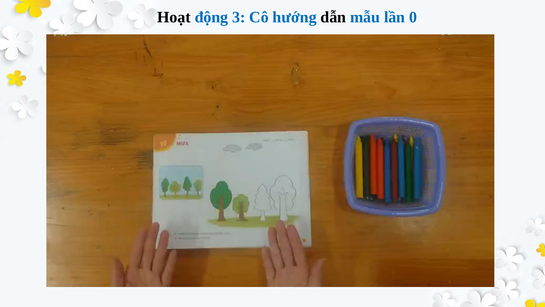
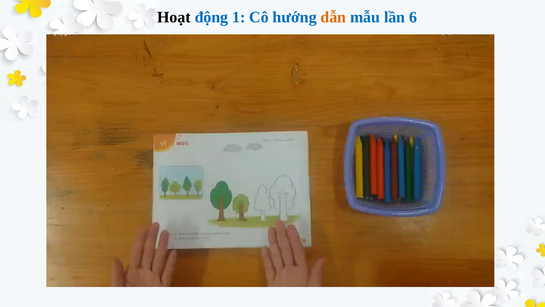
3: 3 -> 1 (239, 17)
dẫn colour: black -> orange (333, 17)
0: 0 -> 6 (413, 17)
